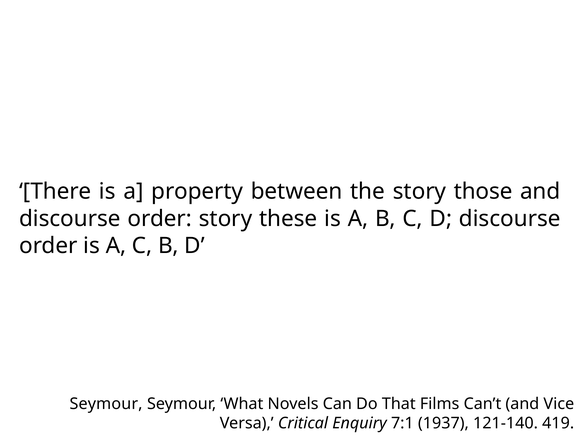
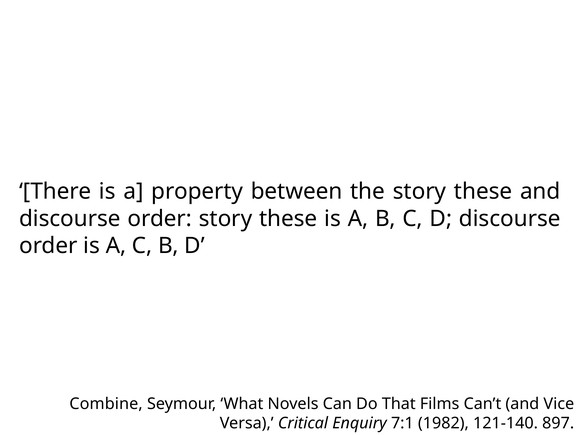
the story those: those -> these (483, 192)
Seymour: Seymour -> Combine (106, 404)
1937: 1937 -> 1982 (443, 423)
419: 419 -> 897 (558, 423)
